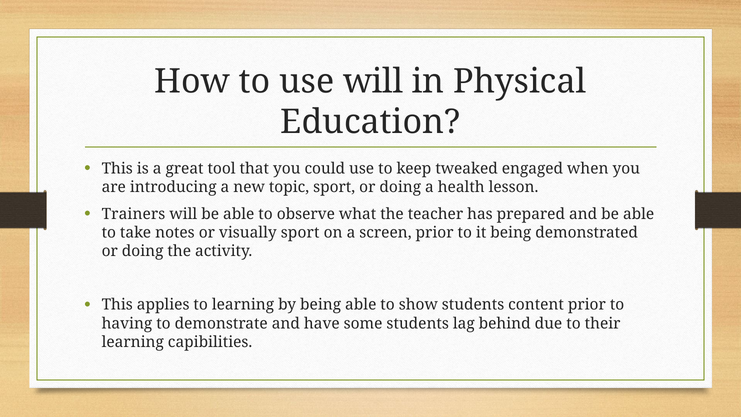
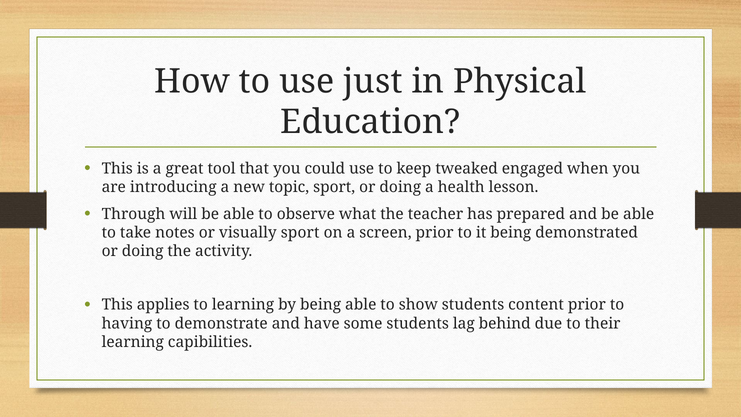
use will: will -> just (373, 81)
Trainers: Trainers -> Through (134, 214)
